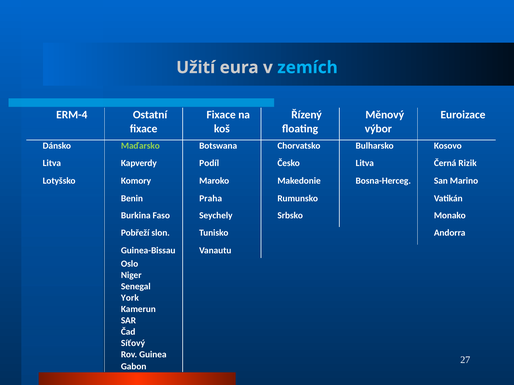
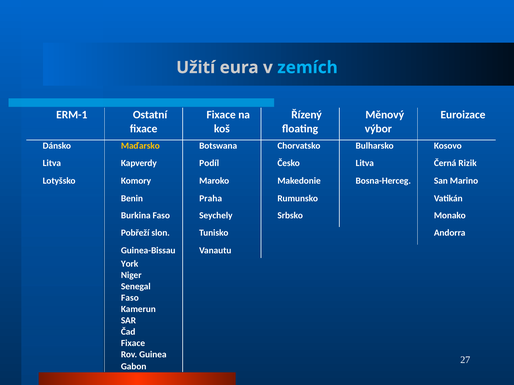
ERM-4: ERM-4 -> ERM-1 (72, 115)
Maďarsko colour: light green -> yellow (140, 146)
Oslo: Oslo -> York (130, 264)
York: York -> Faso (130, 298)
Síťový: Síťový -> Fixace (133, 343)
